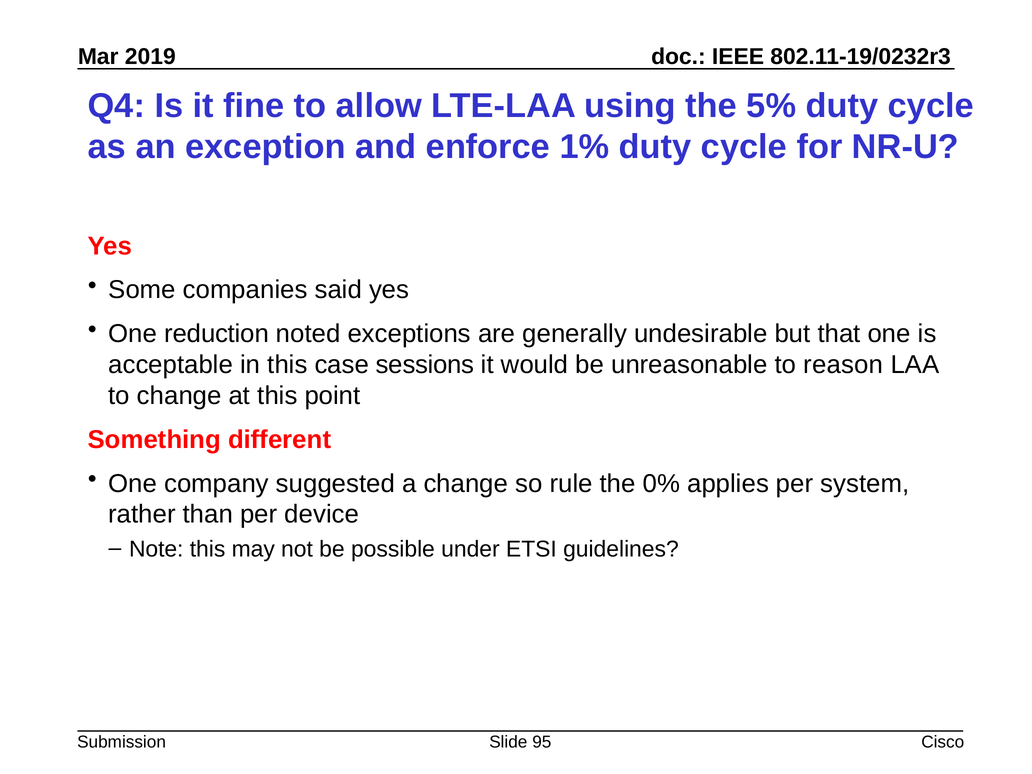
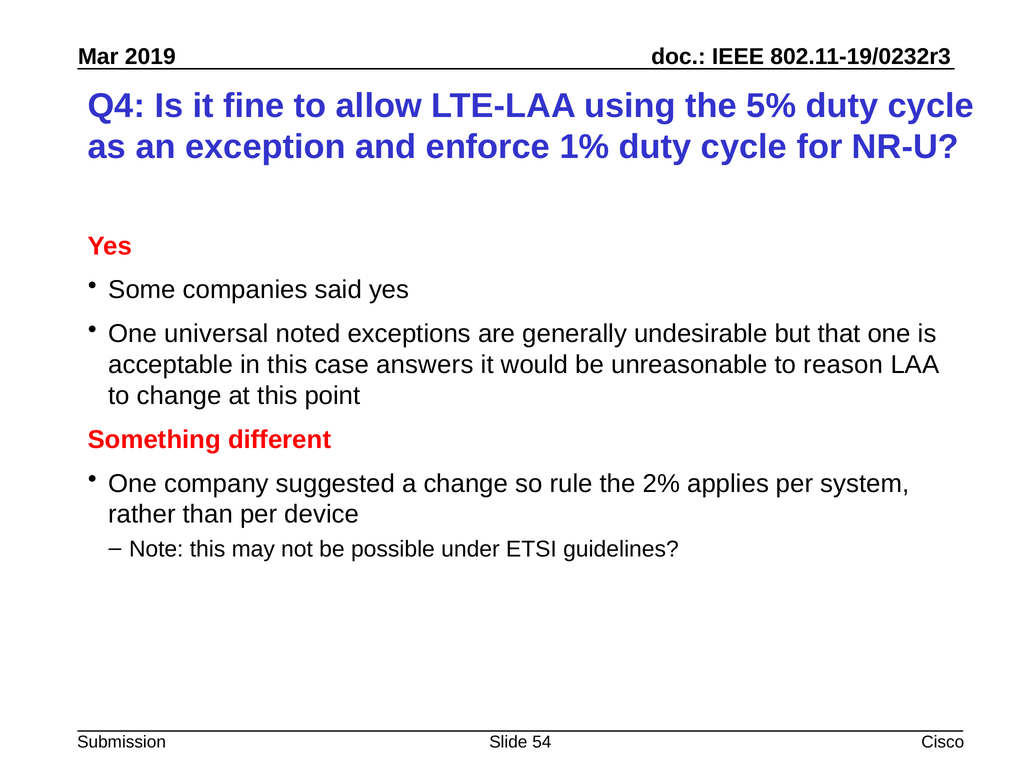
reduction: reduction -> universal (216, 334)
sessions: sessions -> answers (425, 365)
0%: 0% -> 2% (661, 484)
95: 95 -> 54 (542, 742)
